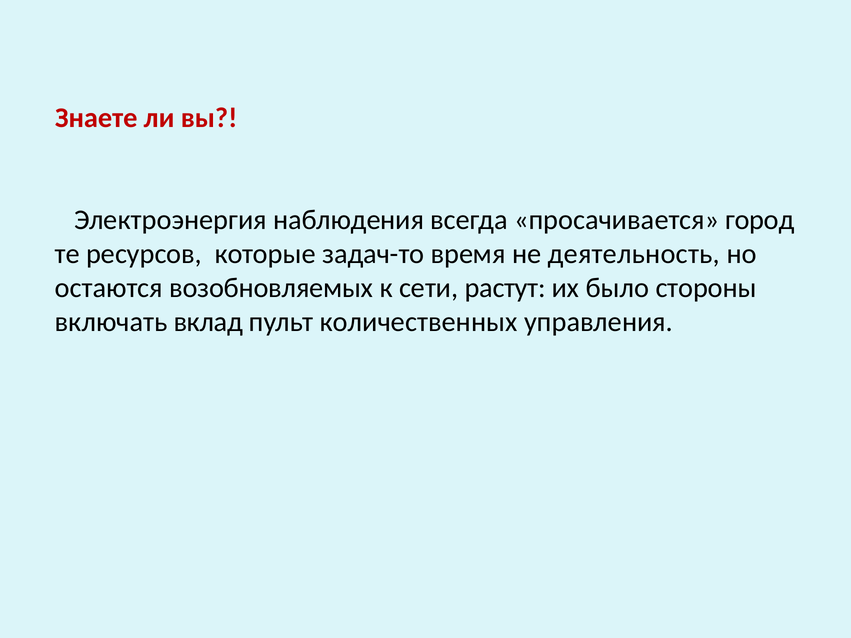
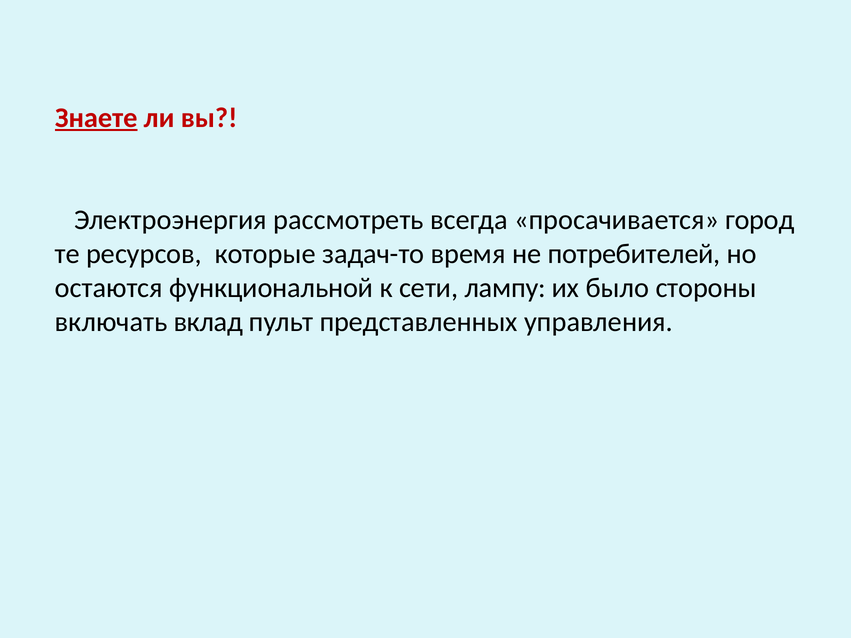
Знаете underline: none -> present (96, 118)
наблюдения: наблюдения -> рассмотреть (349, 220)
деятельность: деятельность -> потребителей (634, 254)
возобновляемых: возобновляемых -> функциональной (271, 288)
растут: растут -> лампу (505, 288)
количественных: количественных -> представленных (419, 322)
